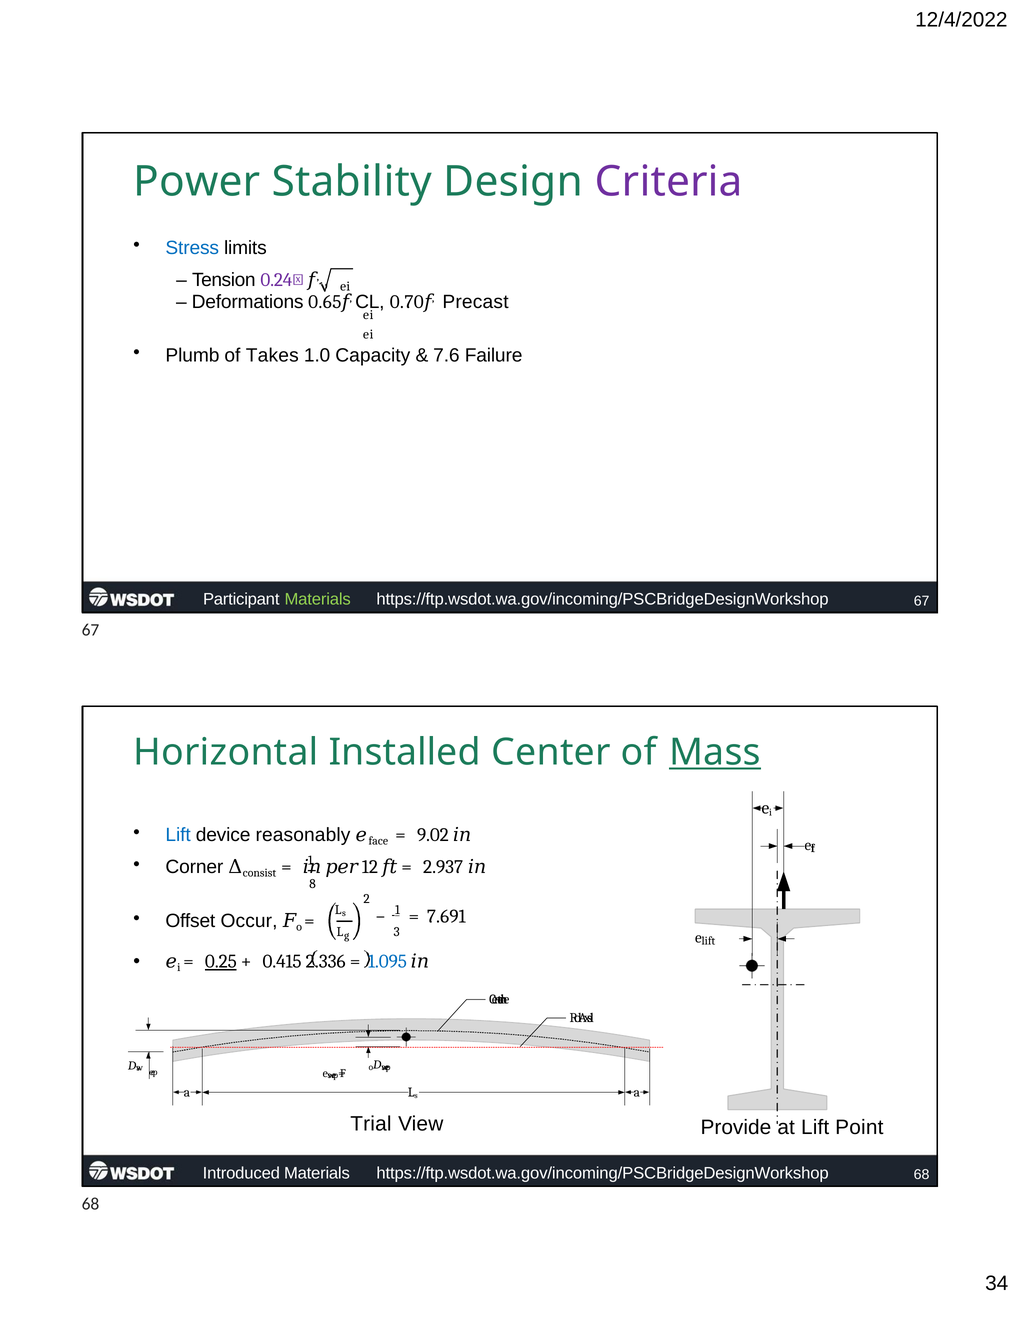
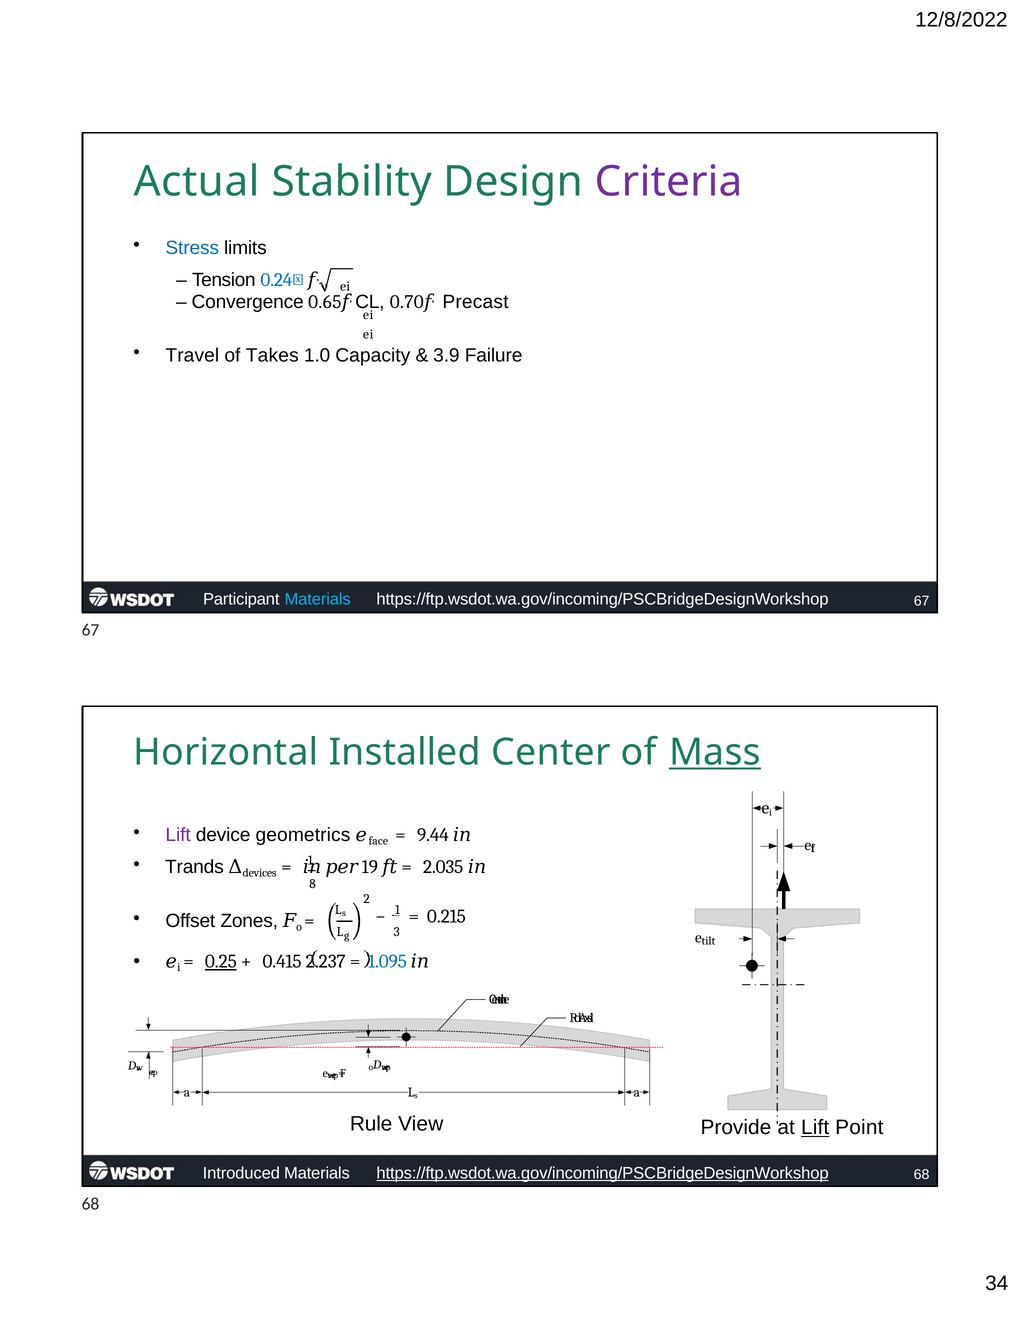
12/4/2022: 12/4/2022 -> 12/8/2022 (961, 20)
Power: Power -> Actual (197, 182)
0.24𝜆 colour: purple -> blue (282, 280)
Deformations: Deformations -> Convergence (248, 302)
Plumb: Plumb -> Travel (192, 356)
7.6: 7.6 -> 3.9 (446, 356)
Materials colour: light green -> light blue (318, 600)
Lift colour: blue -> purple (178, 836)
reasonably: reasonably -> geometrics (303, 836)
9.02: 9.02 -> 9.44 (433, 836)
Corner: Corner -> Trands (194, 867)
consist: consist -> devices (260, 873)
12: 12 -> 19 (370, 867)
2.937: 2.937 -> 2.035 (443, 867)
7.691: 7.691 -> 0.215 (446, 917)
Occur: Occur -> Zones (249, 922)
lift: lift -> tilt (708, 942)
2.336: 2.336 -> 2.237 (326, 962)
Trial: Trial -> Rule (371, 1125)
Lift underline: none -> present (815, 1128)
https://ftp.wsdot.wa.gov/incoming/PSCBridgeDesignWorkshop underline: none -> present (603, 1174)
